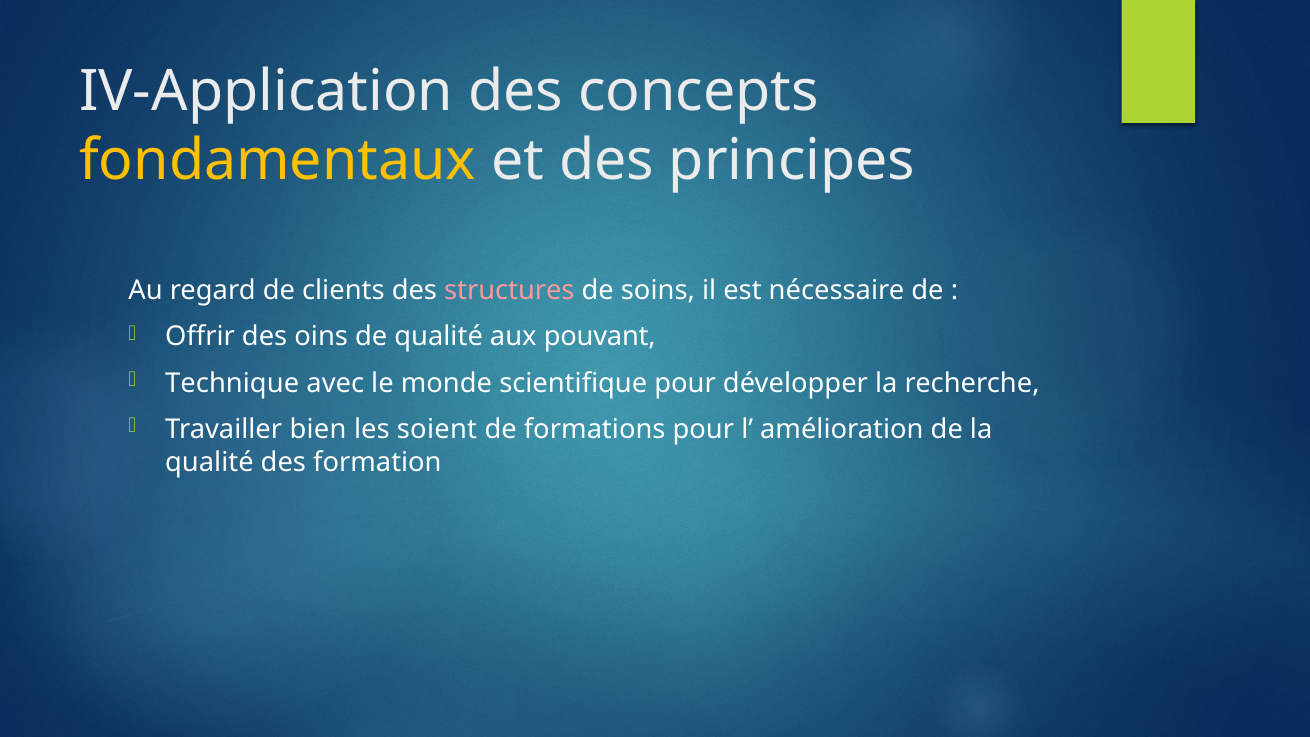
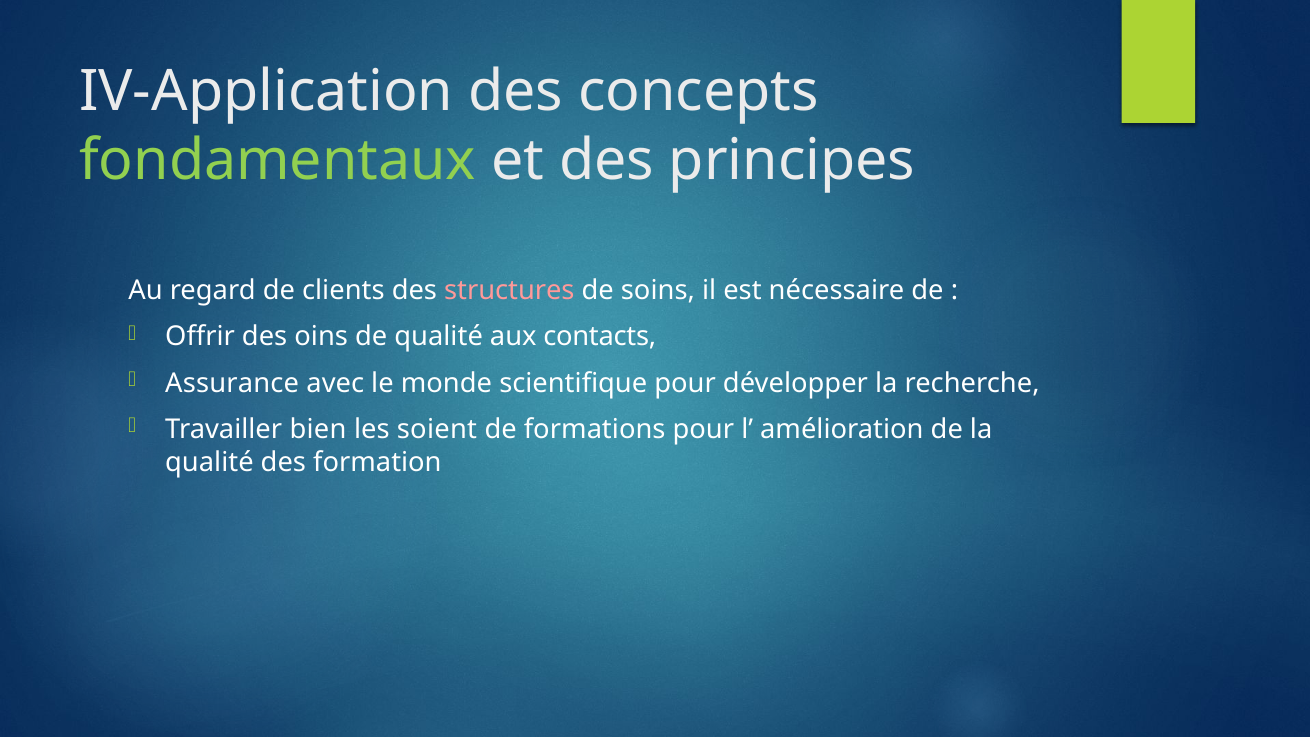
fondamentaux colour: yellow -> light green (278, 161)
pouvant: pouvant -> contacts (600, 337)
Technique: Technique -> Assurance (232, 383)
